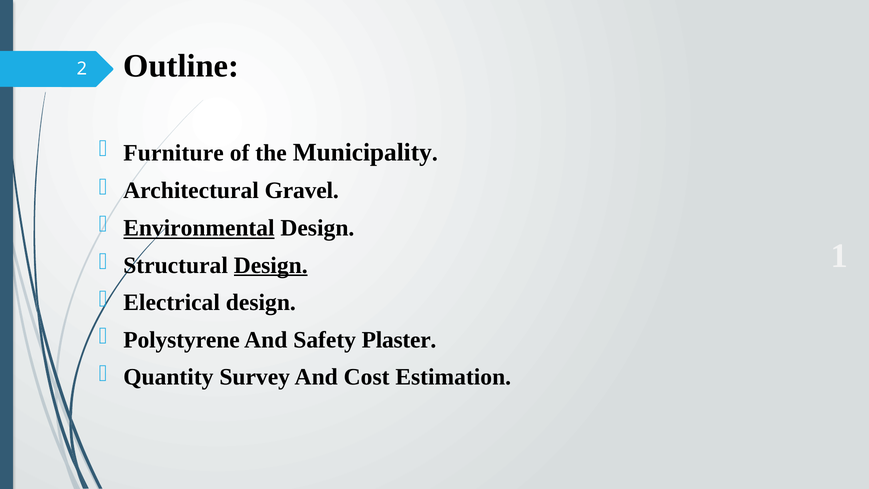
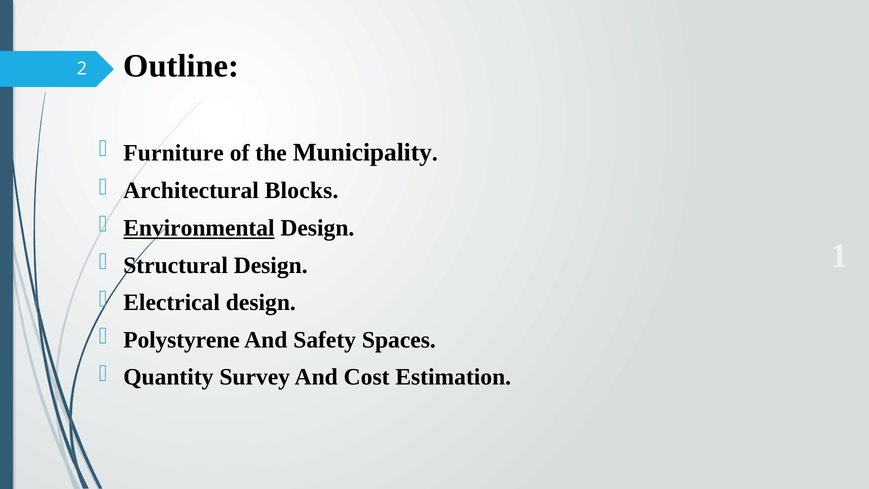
Gravel: Gravel -> Blocks (302, 191)
Design underline: present -> none (271, 265)
Plaster: Plaster -> Spaces (399, 340)
